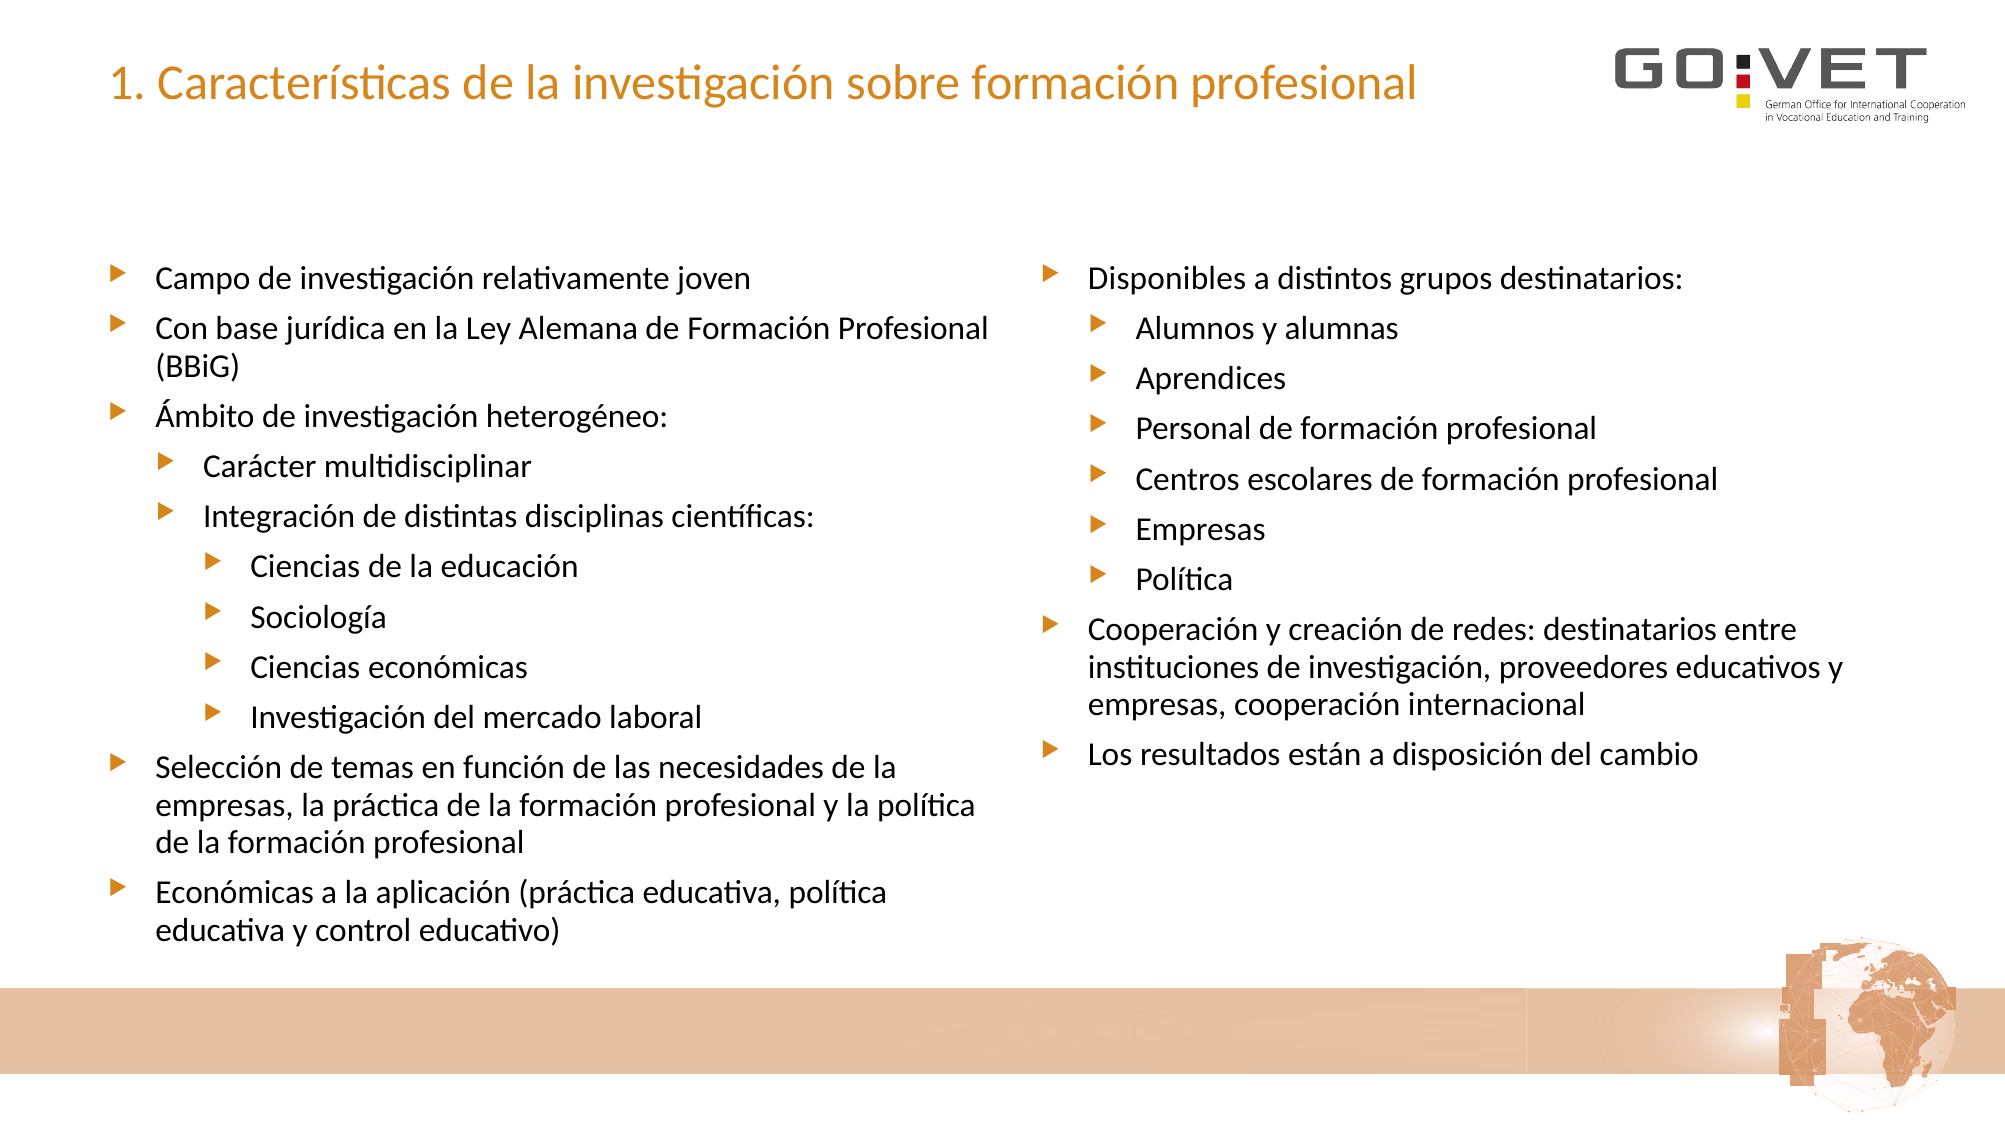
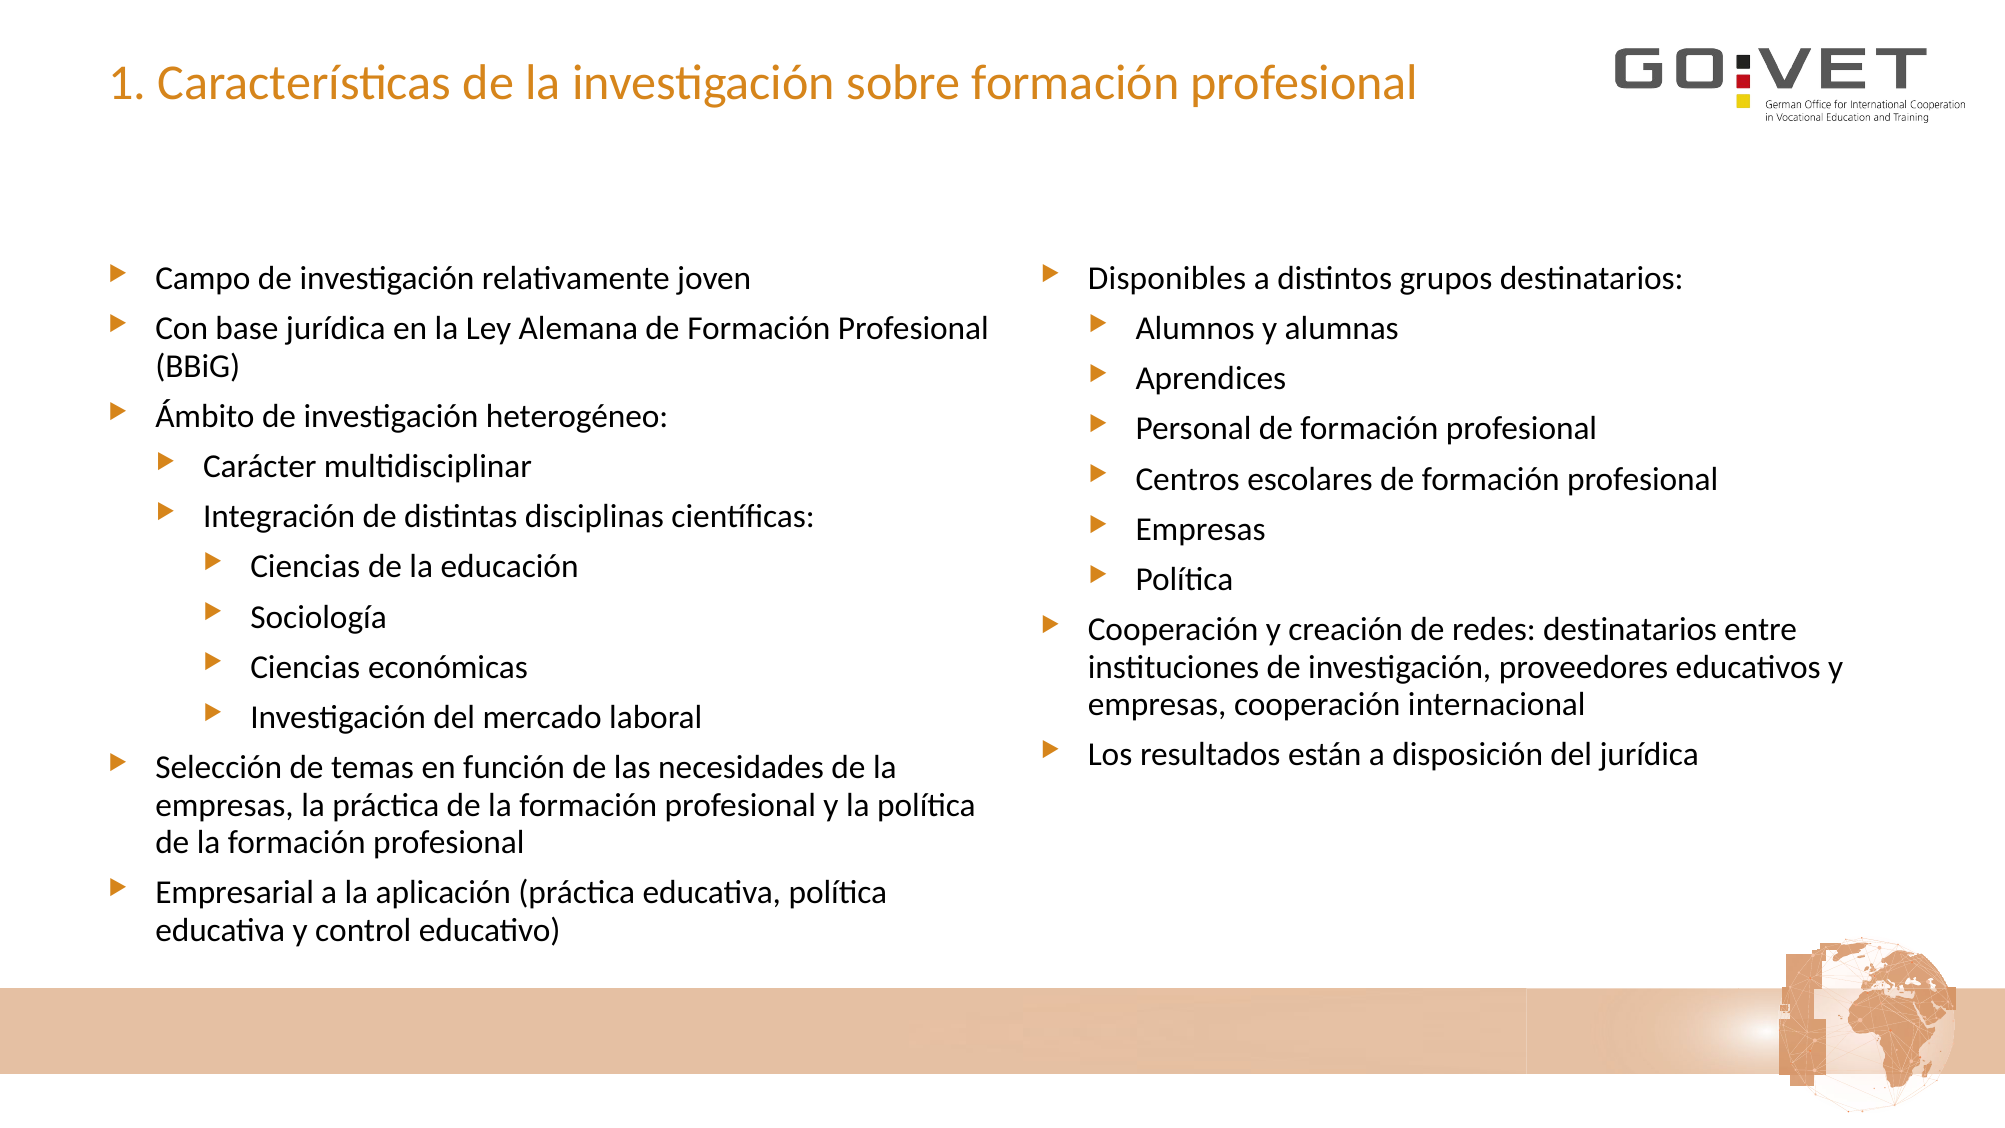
del cambio: cambio -> jurídica (1649, 755)
Económicas: Económicas -> Empresarial (235, 893)
